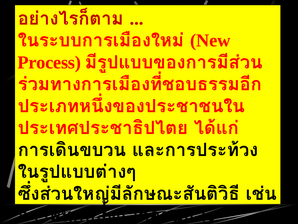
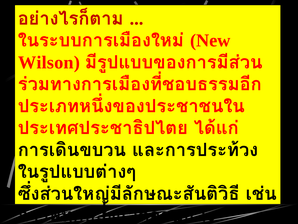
Process: Process -> Wilson (49, 62)
